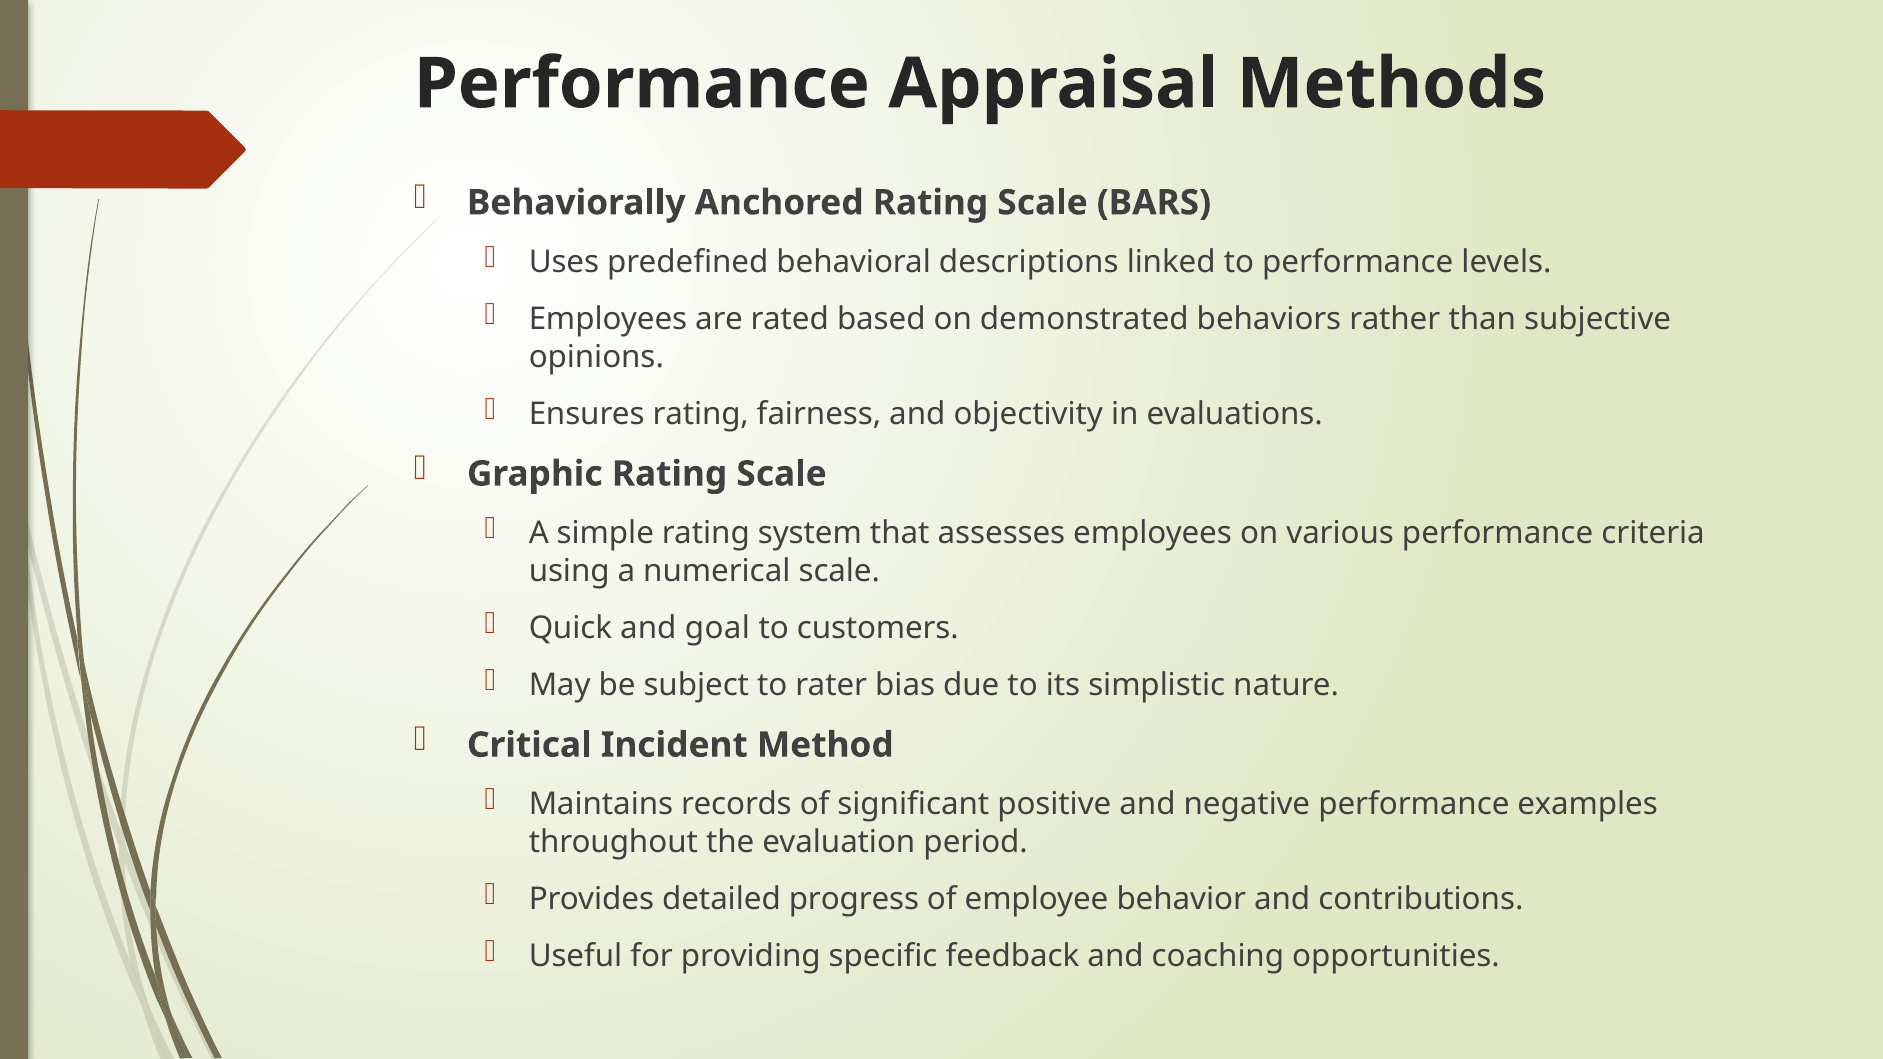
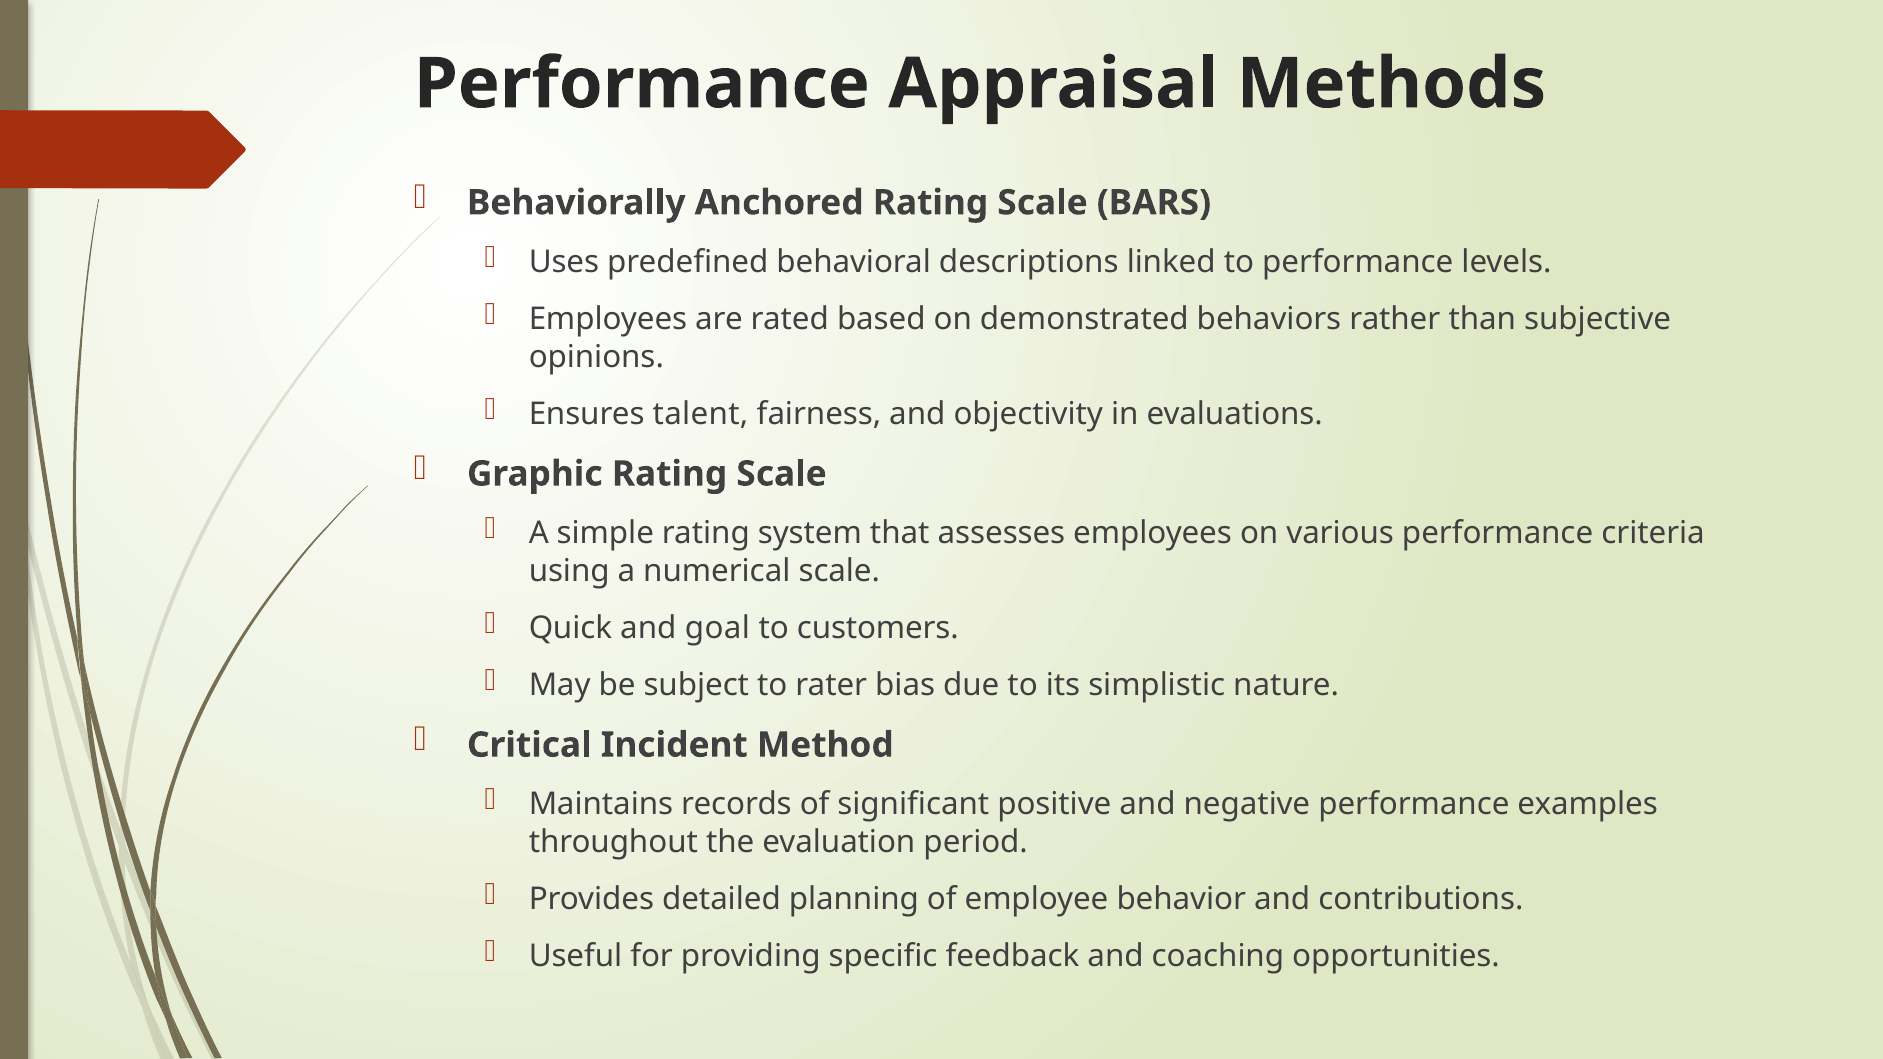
Ensures rating: rating -> talent (701, 414)
progress: progress -> planning (854, 899)
